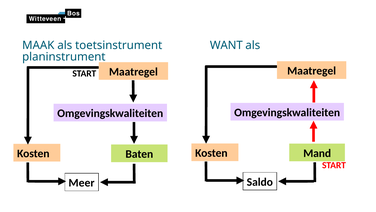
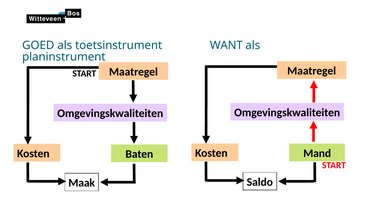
MAAK: MAAK -> GOED (38, 45)
Meer: Meer -> Maak (82, 182)
